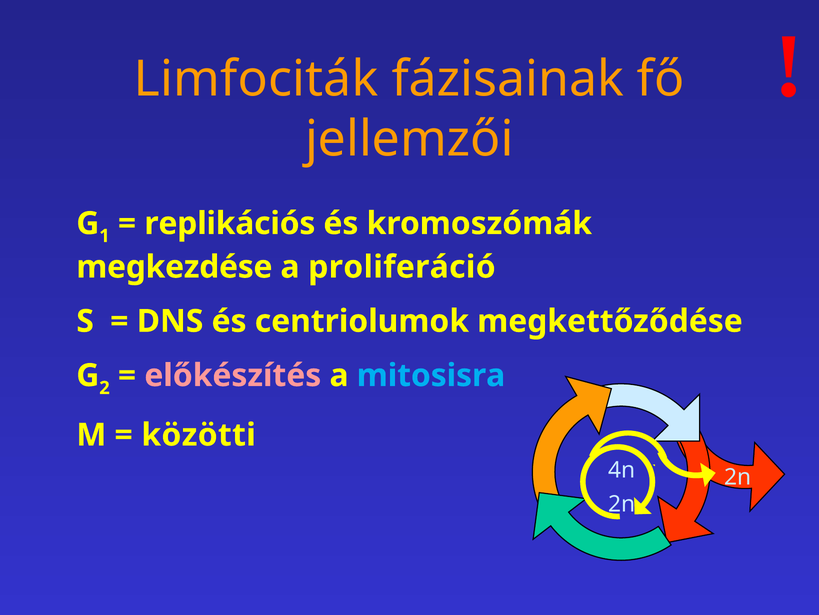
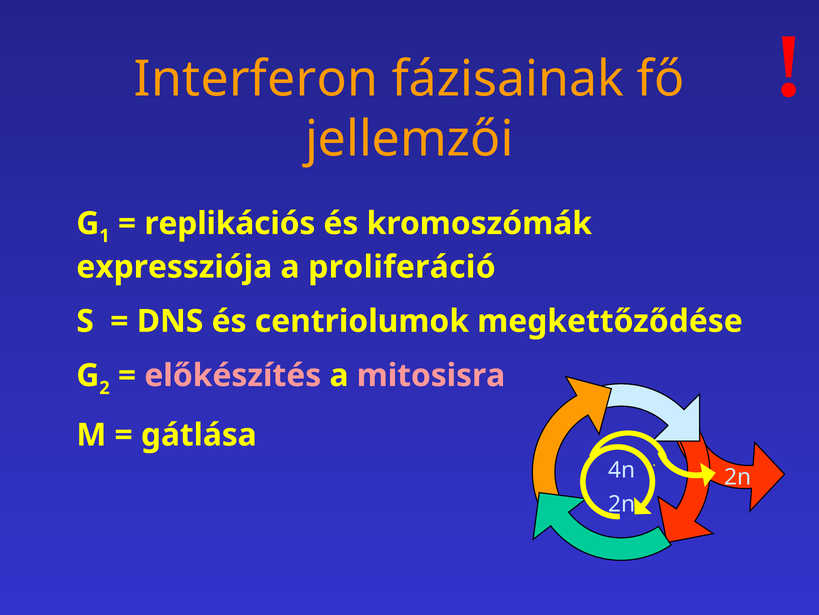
Limfociták: Limfociták -> Interferon (256, 79)
megkezdése: megkezdése -> expressziója (174, 267)
mitosisra colour: light blue -> pink (431, 375)
közötti: közötti -> gátlása (199, 435)
